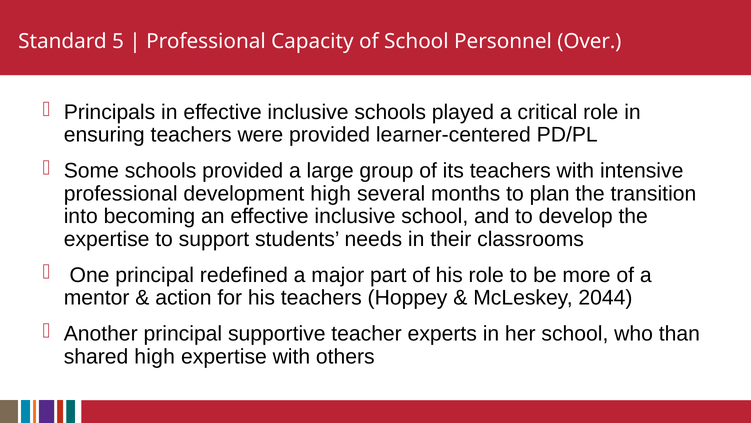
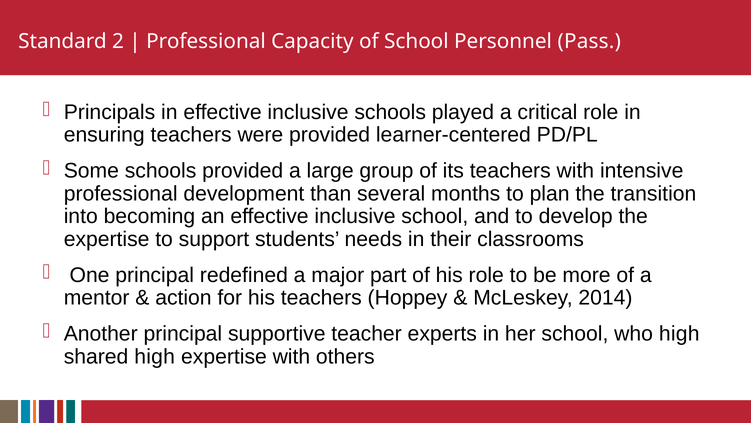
5: 5 -> 2 (118, 41)
Over: Over -> Pass (589, 41)
development high: high -> than (331, 193)
2044: 2044 -> 2014 (605, 298)
who than: than -> high (679, 333)
